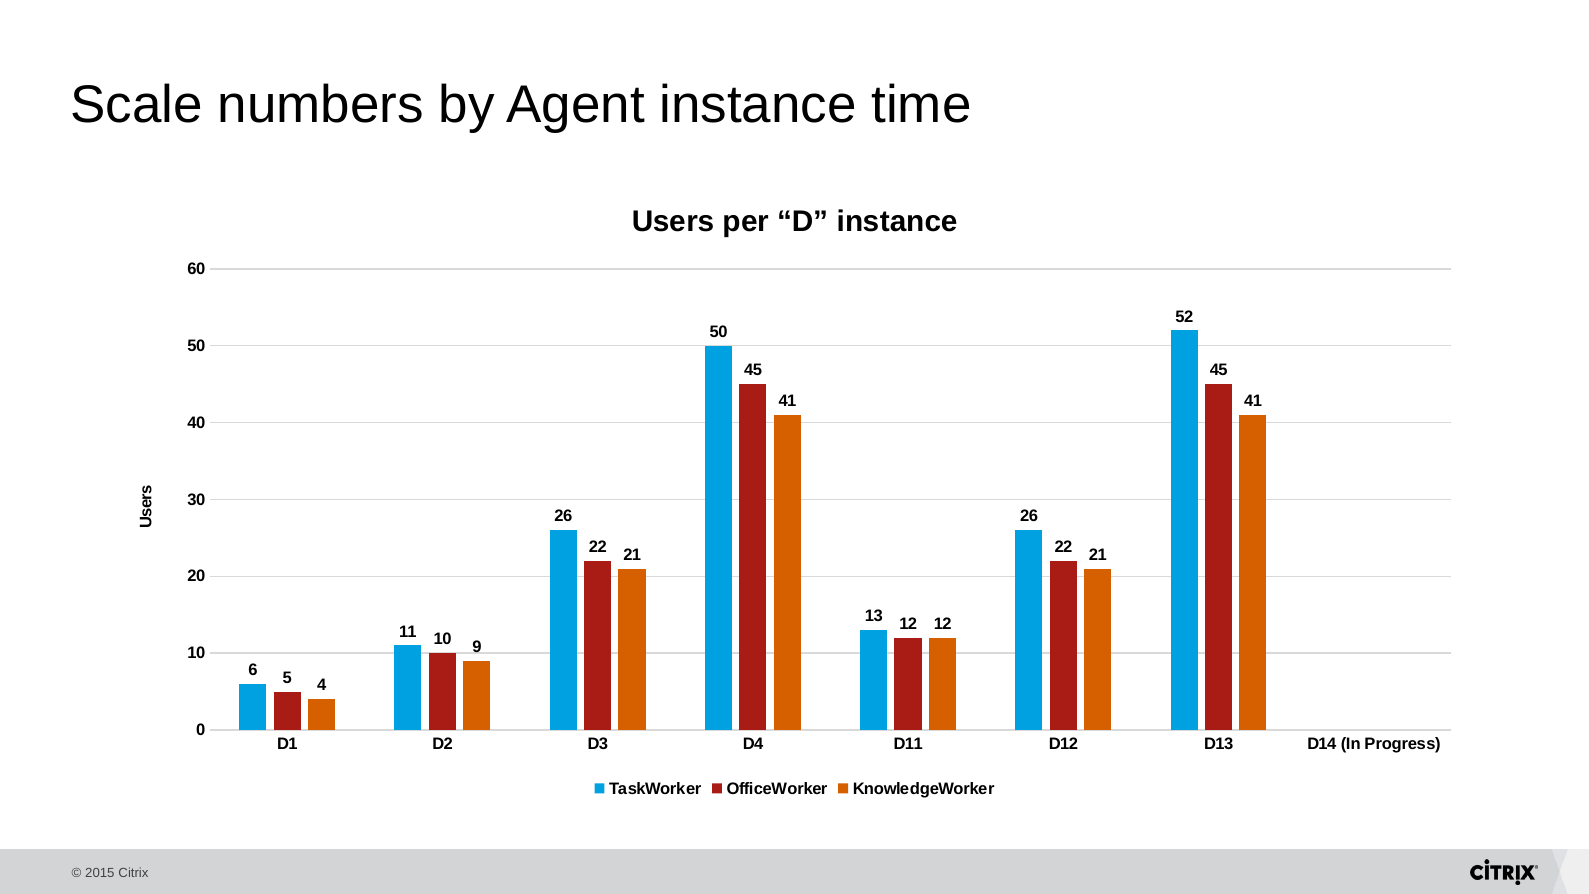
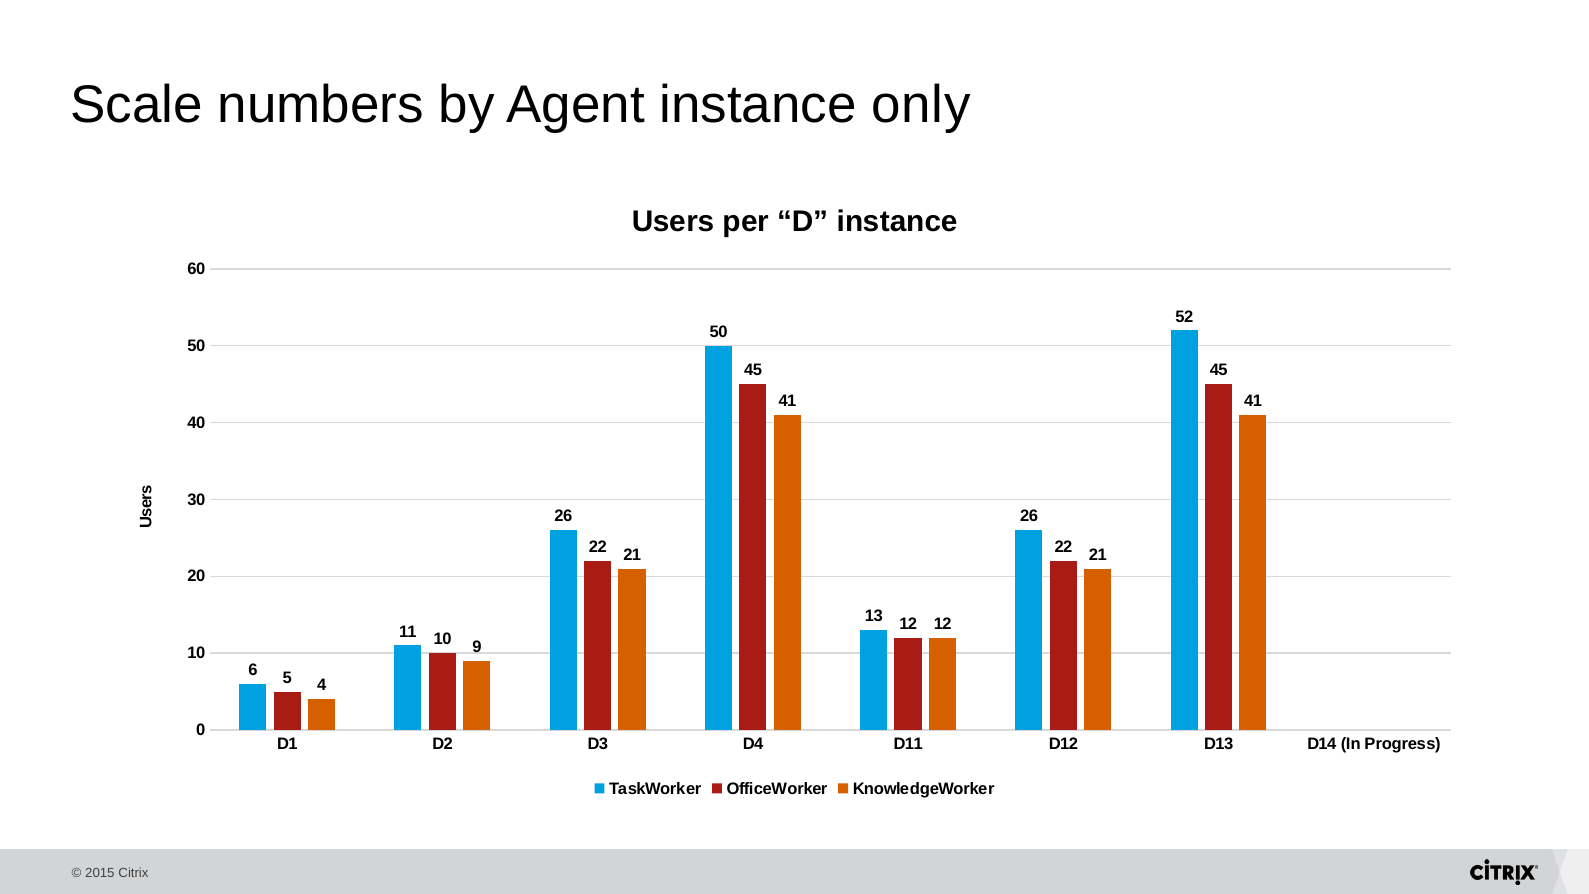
time: time -> only (921, 105)
